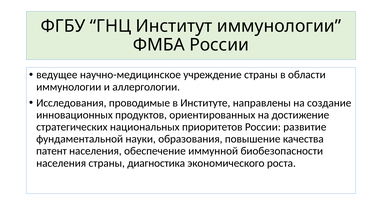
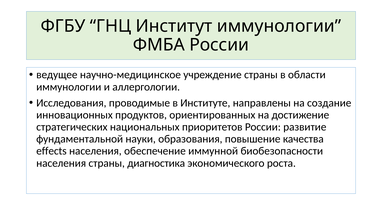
патент: патент -> effects (51, 151)
